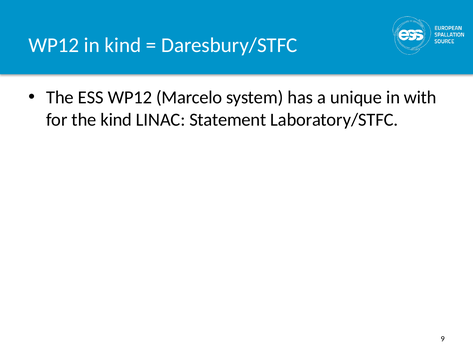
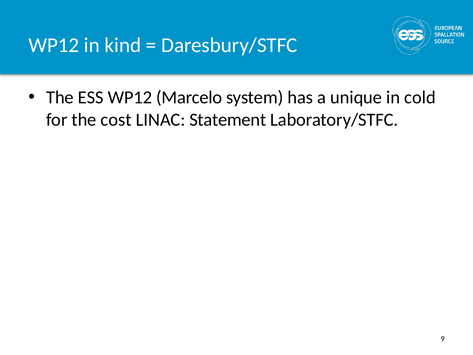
with: with -> cold (420, 97)
the kind: kind -> cost (116, 120)
